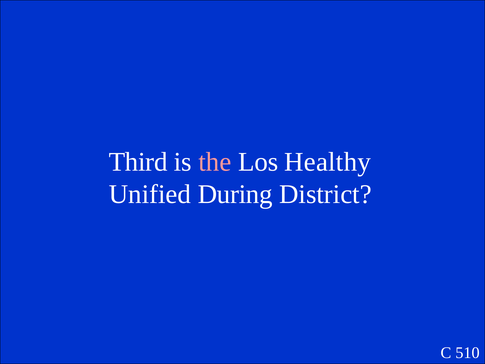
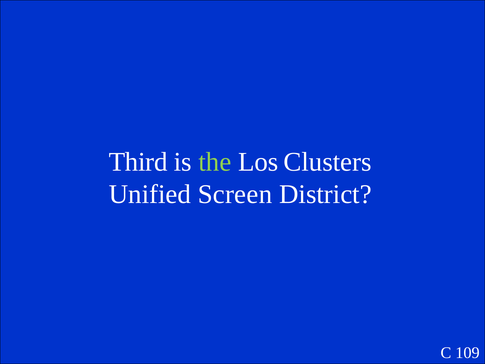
the colour: pink -> light green (215, 162)
Healthy: Healthy -> Clusters (328, 162)
During: During -> Screen (235, 194)
510: 510 -> 109 (467, 353)
